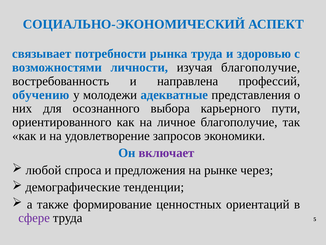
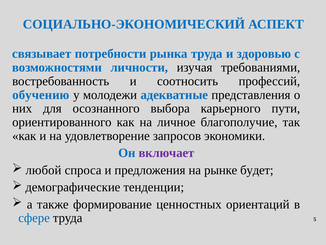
изучая благополучие: благополучие -> требованиями (261, 67)
направлена: направлена -> соотносить (188, 81)
через: через -> будет (257, 170)
сфере colour: purple -> blue (34, 218)
